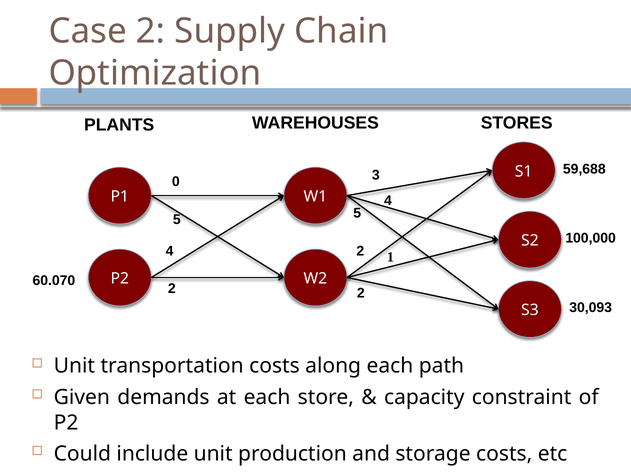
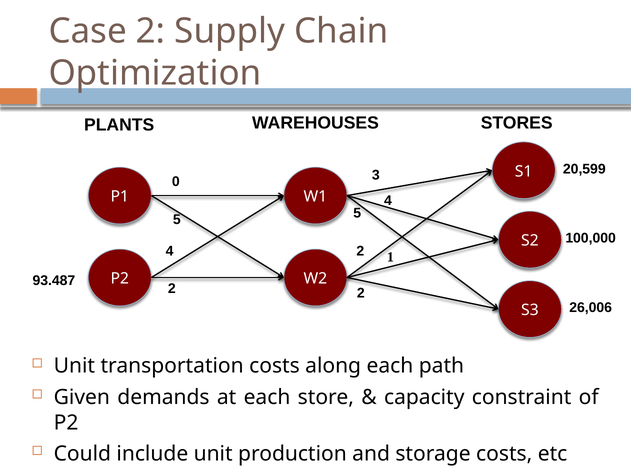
59,688: 59,688 -> 20,599 (584, 169)
60.070: 60.070 -> 93.487 (54, 281)
30,093: 30,093 -> 26,006 (591, 308)
